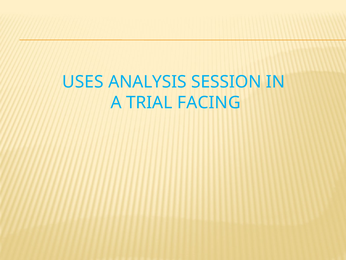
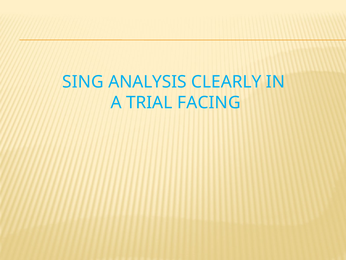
USES: USES -> SING (83, 82)
SESSION: SESSION -> CLEARLY (226, 82)
